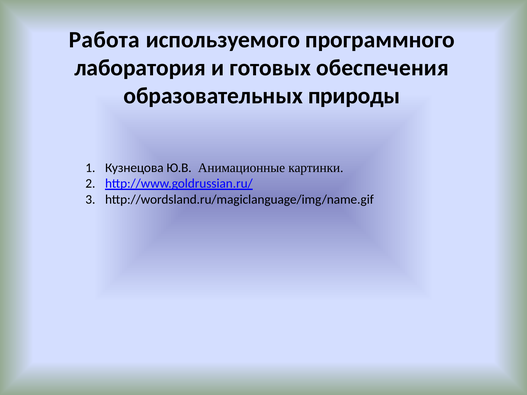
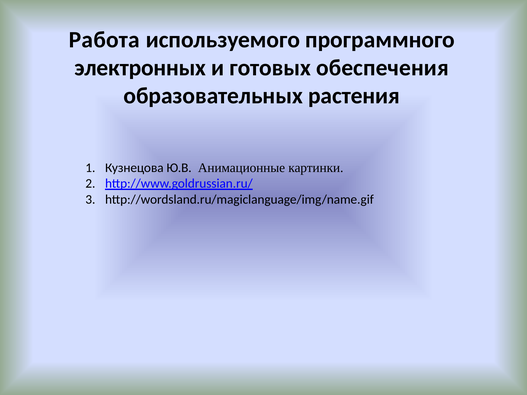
лаборатория: лаборатория -> электронных (140, 68)
природы: природы -> растения (354, 96)
